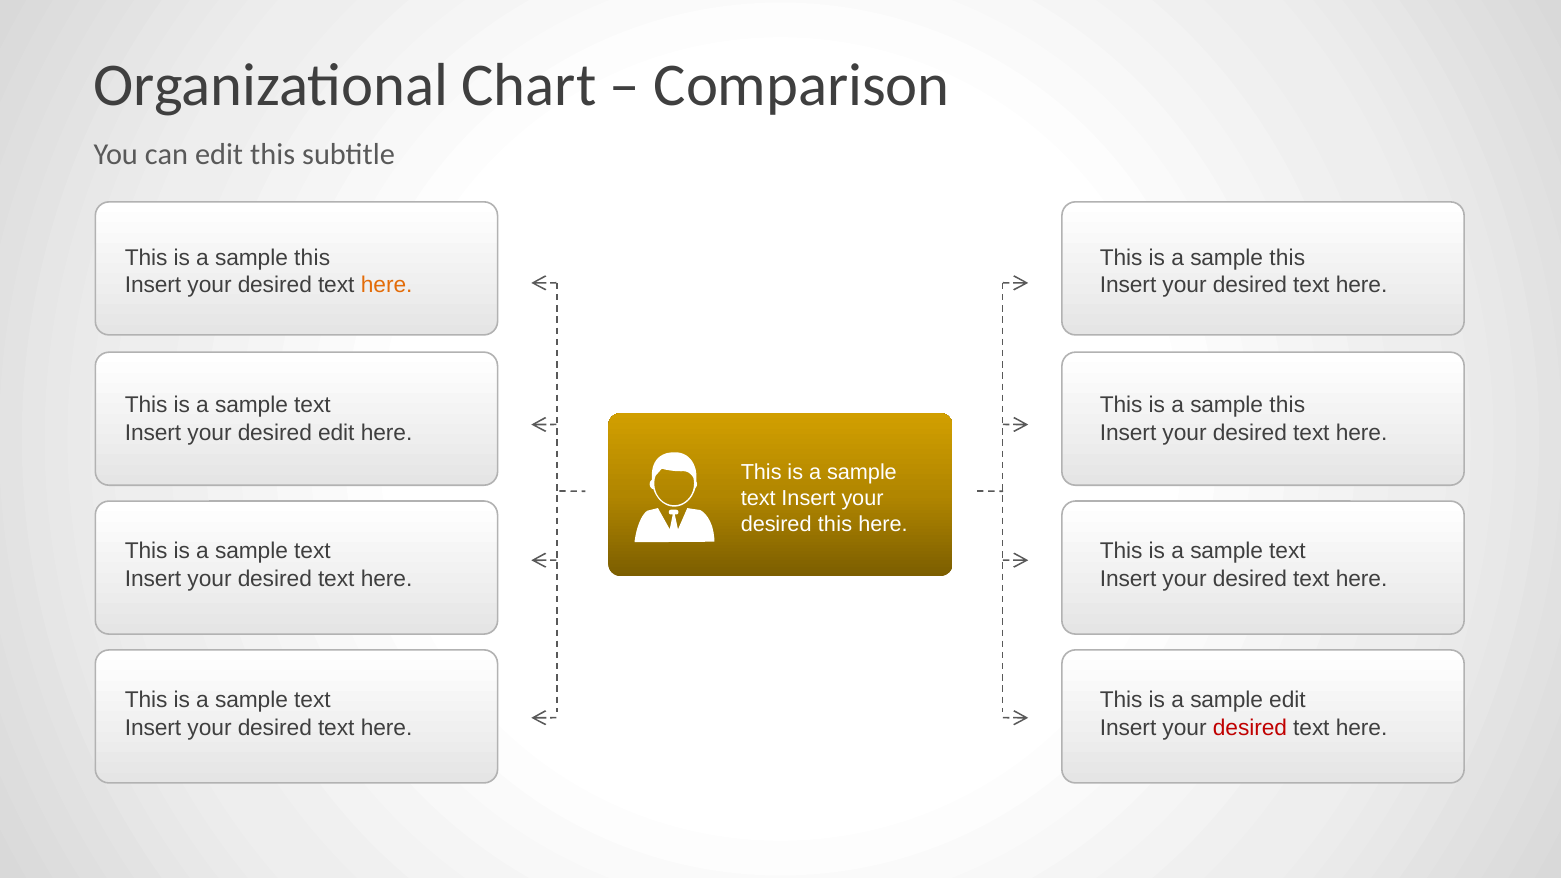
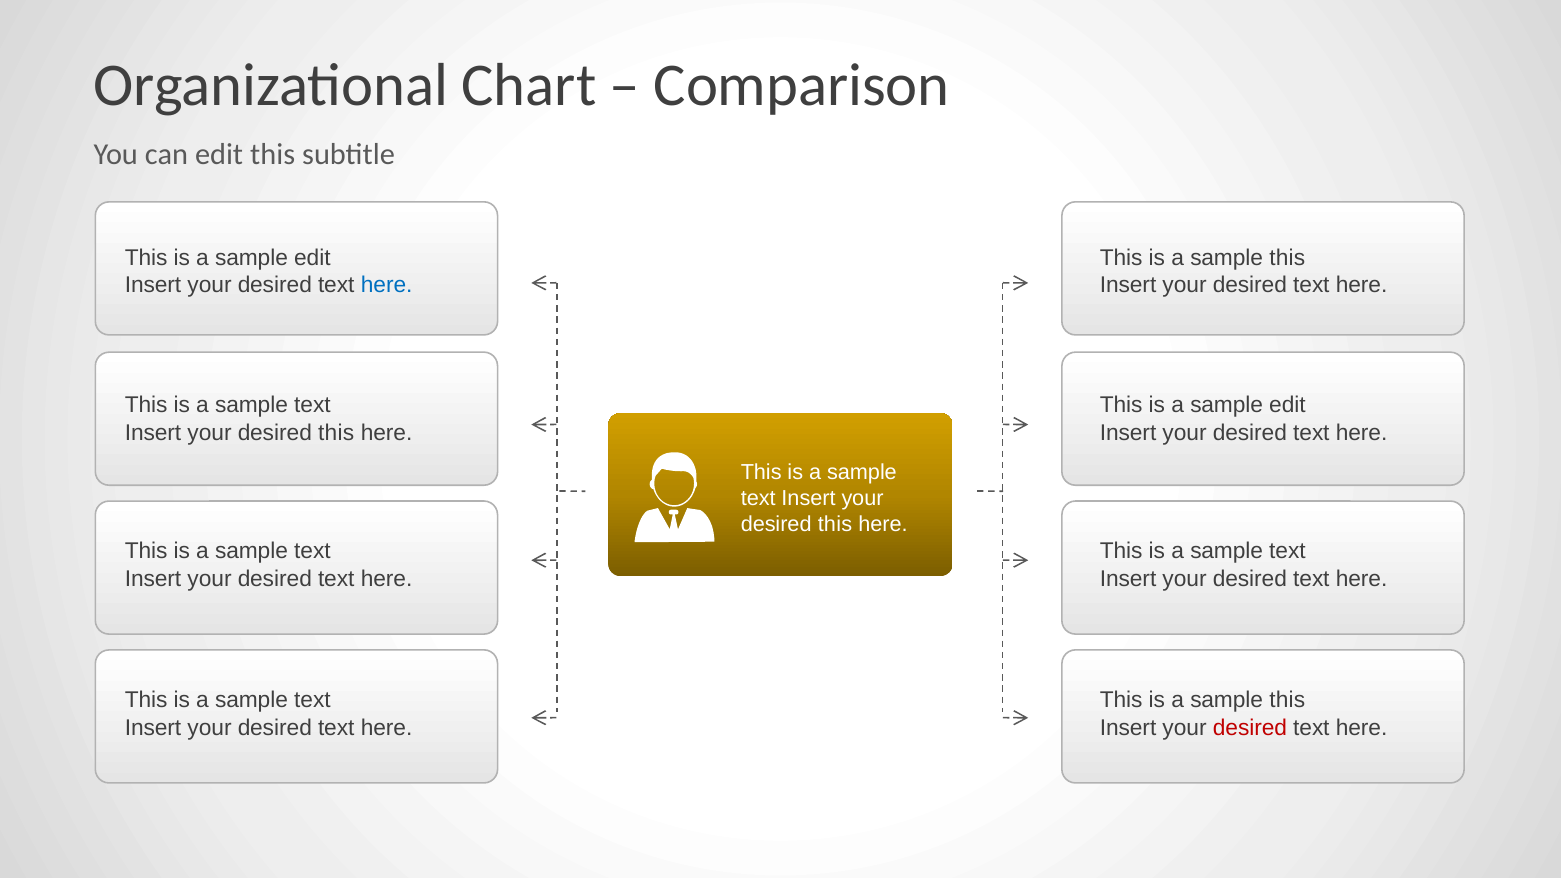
this: this -> edit (312, 258)
here colour: orange -> blue (387, 285)
this: this -> edit (1287, 405)
edit: edit -> this (336, 433)
edit: edit -> this (1287, 700)
